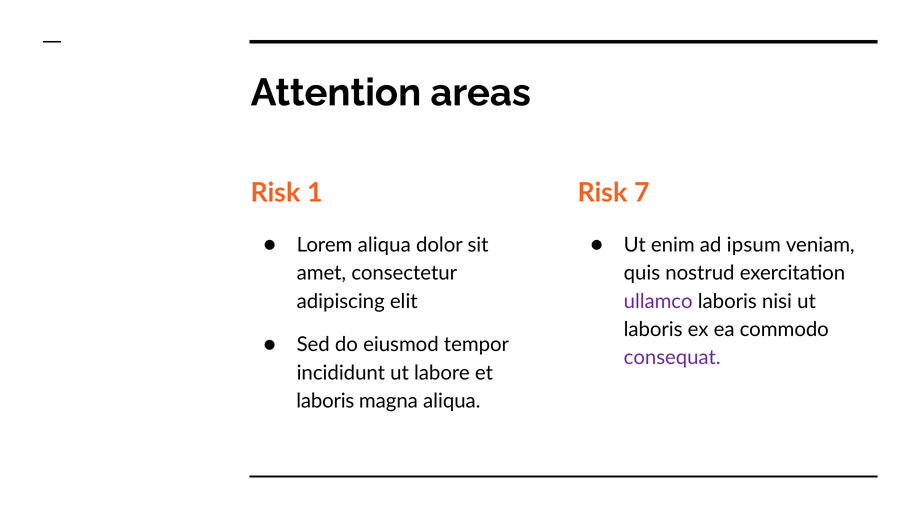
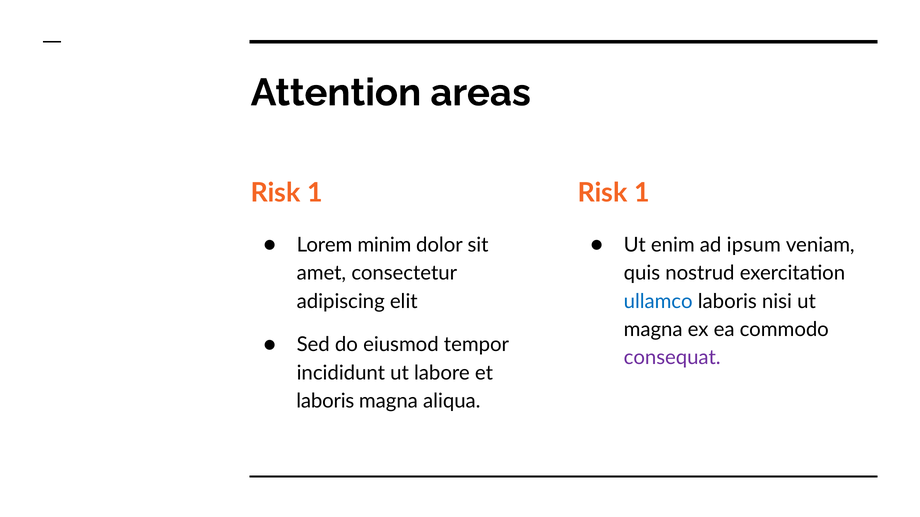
7: 7 -> 1 (642, 193)
Lorem aliqua: aliqua -> minim (384, 245)
ullamco colour: purple -> blue (658, 302)
laboris: laboris -> magna (653, 330)
